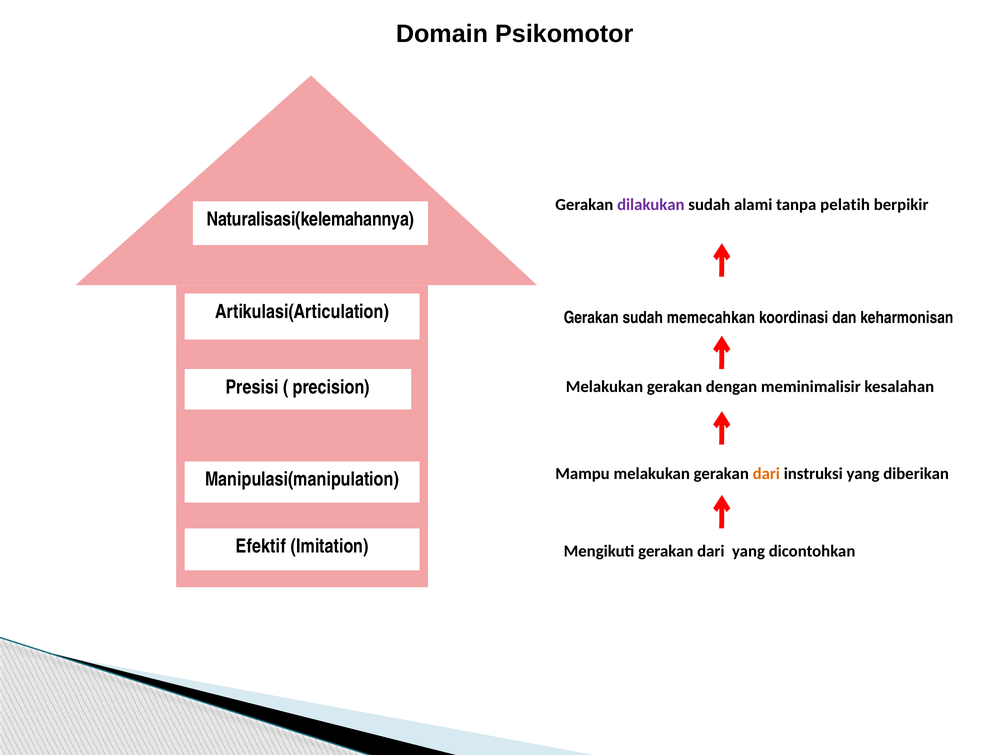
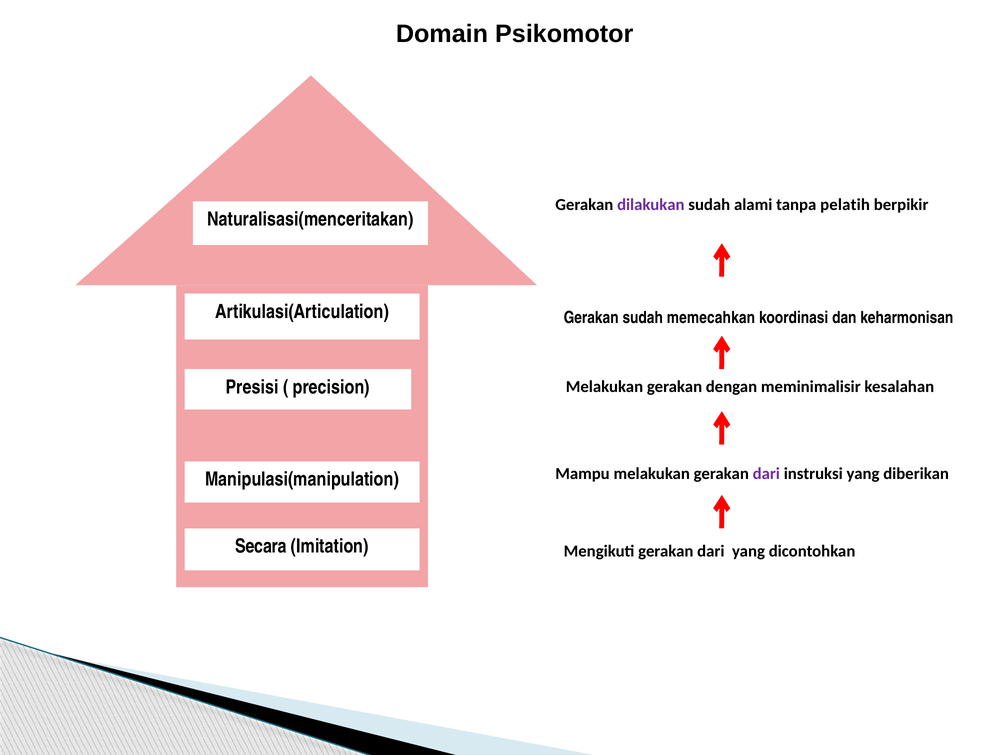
Naturalisasi(kelemahannya: Naturalisasi(kelemahannya -> Naturalisasi(menceritakan (310, 219)
dari colour: orange -> purple (766, 474)
Efektif: Efektif -> Secara (261, 547)
